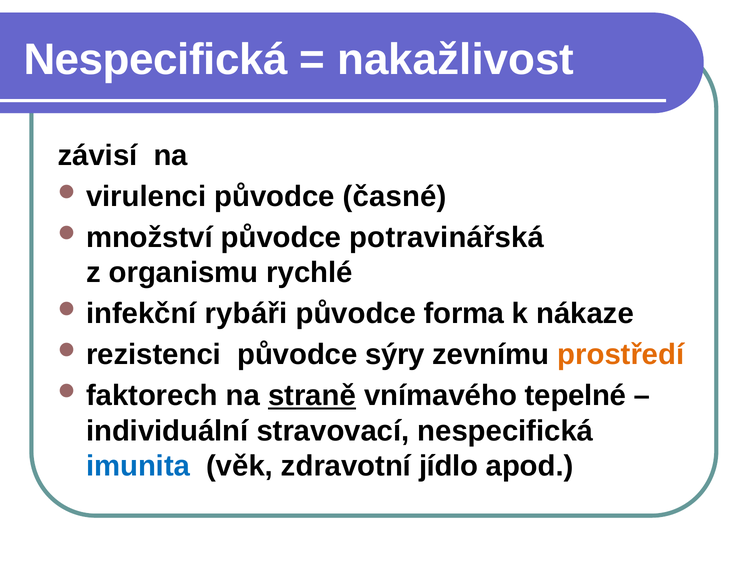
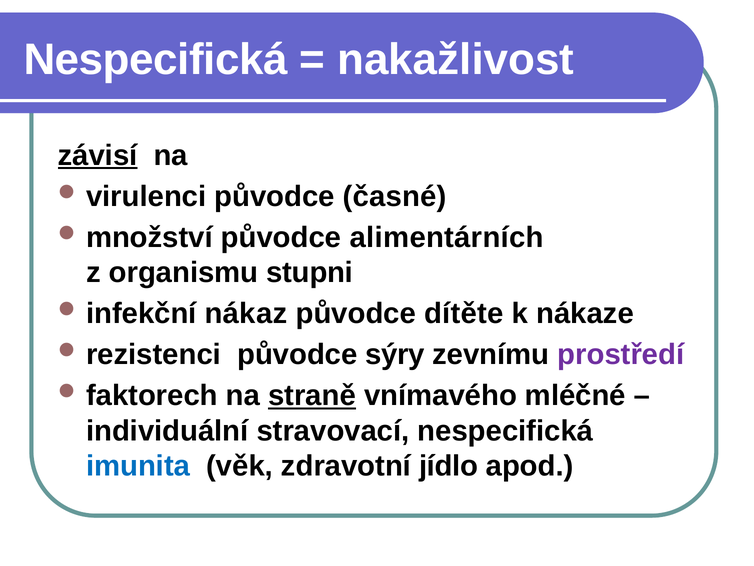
závisí underline: none -> present (98, 155)
potravinářská: potravinářská -> alimentárních (447, 237)
rychlé: rychlé -> stupni (310, 272)
rybáři: rybáři -> nákaz (246, 313)
forma: forma -> dítěte (464, 313)
prostředí colour: orange -> purple (621, 354)
tepelné: tepelné -> mléčné (575, 395)
